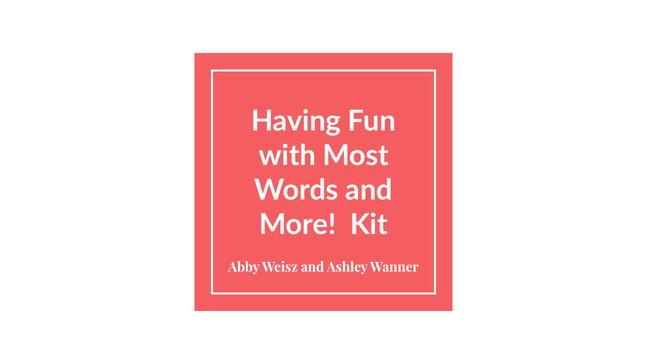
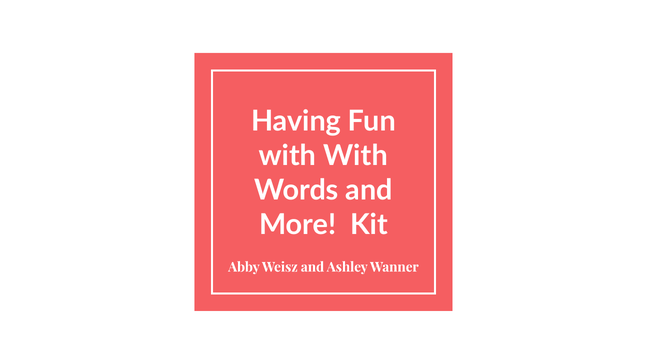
with Most: Most -> With (355, 156)
